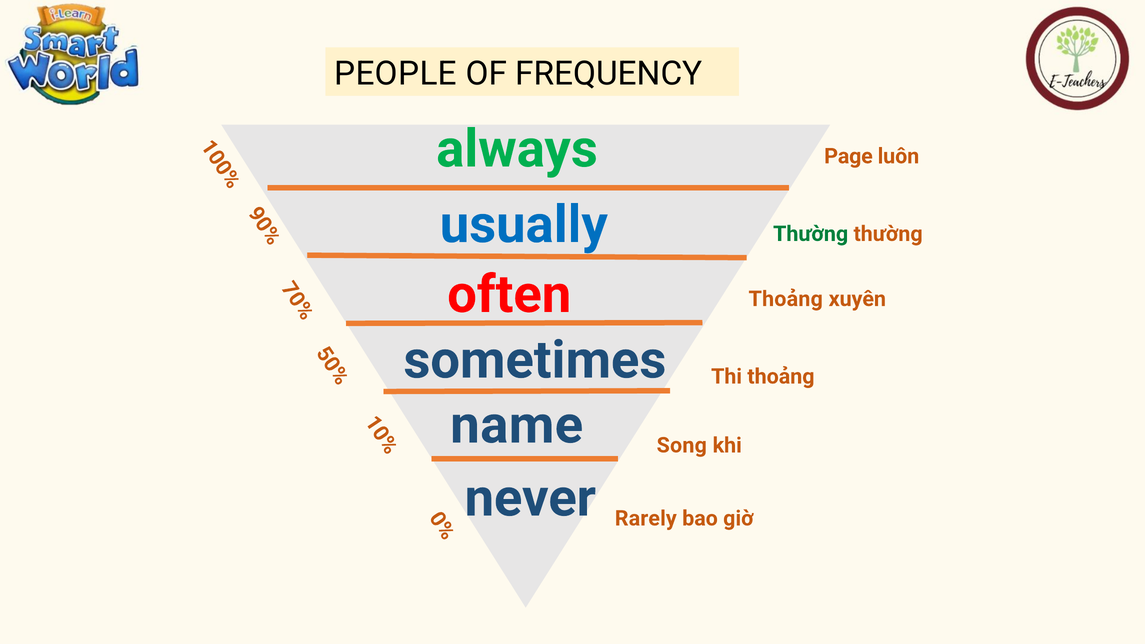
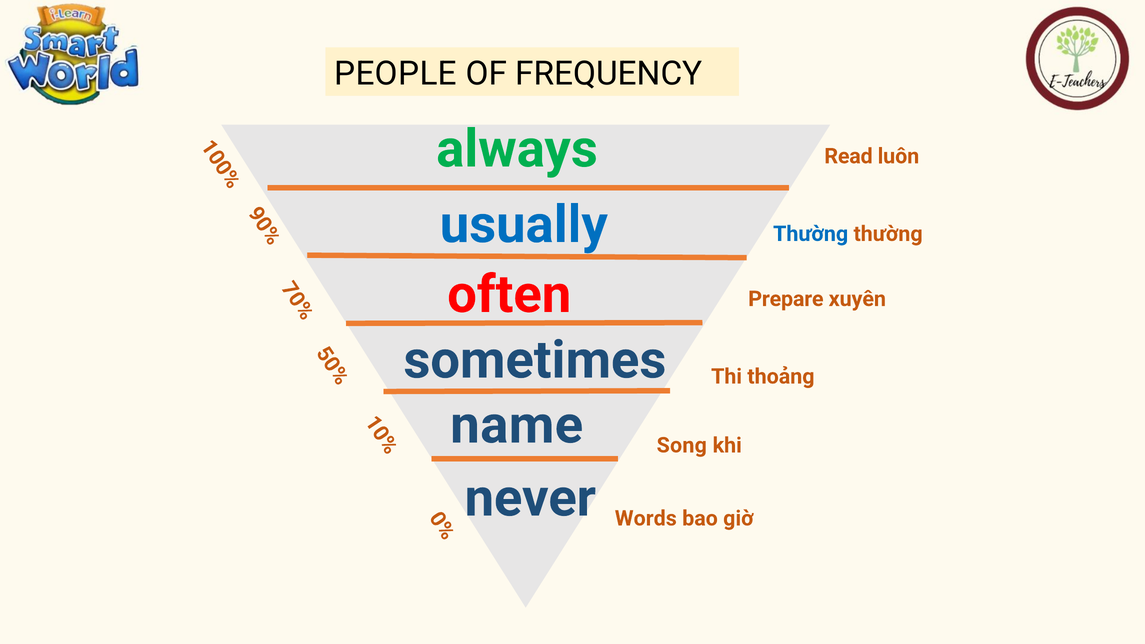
Page: Page -> Read (848, 156)
Thường colour: green -> blue (811, 234)
Thoảng: Thoảng -> Prepare (786, 299)
Rarely: Rarely -> Words (646, 518)
